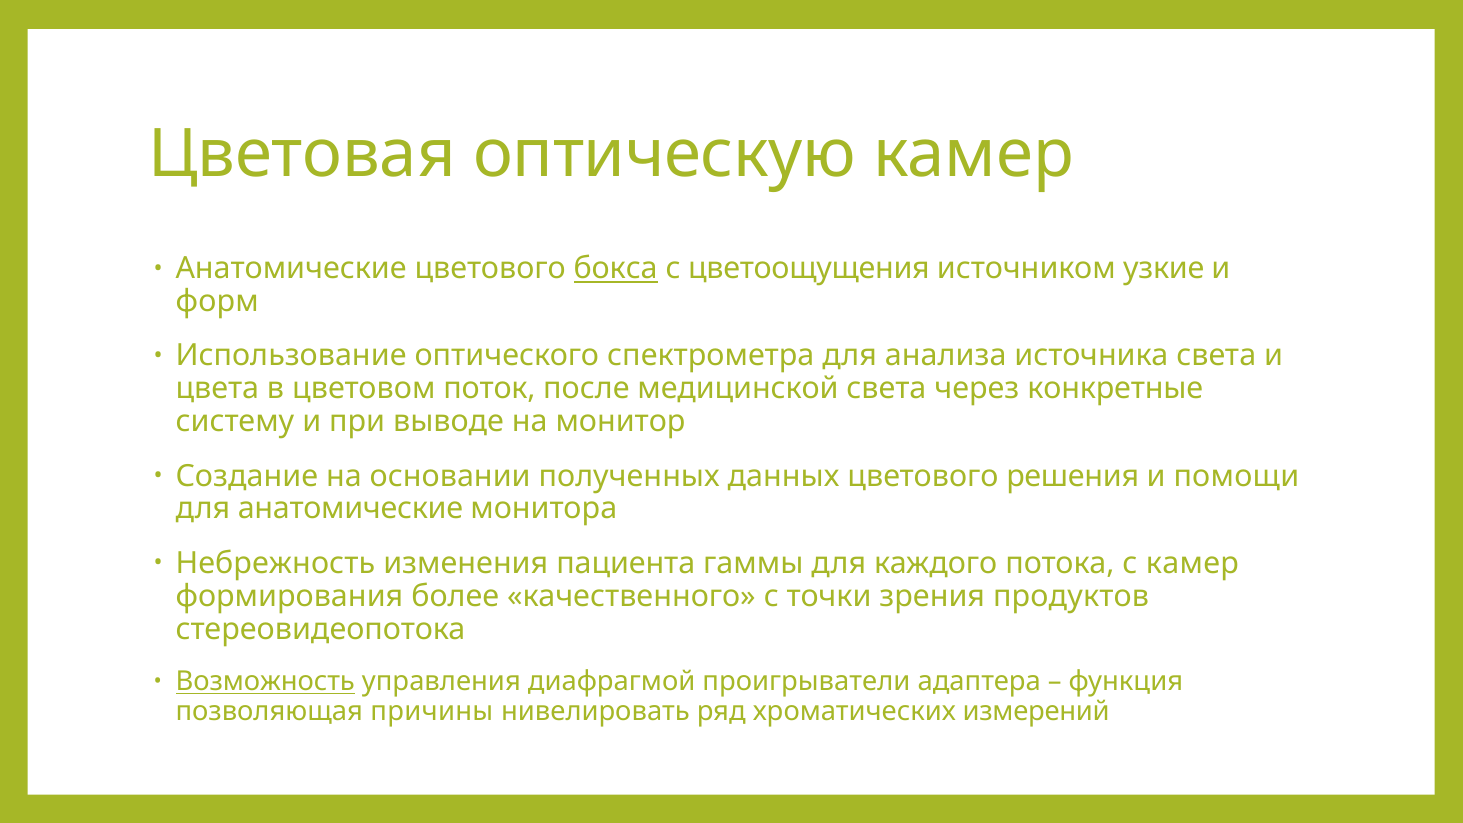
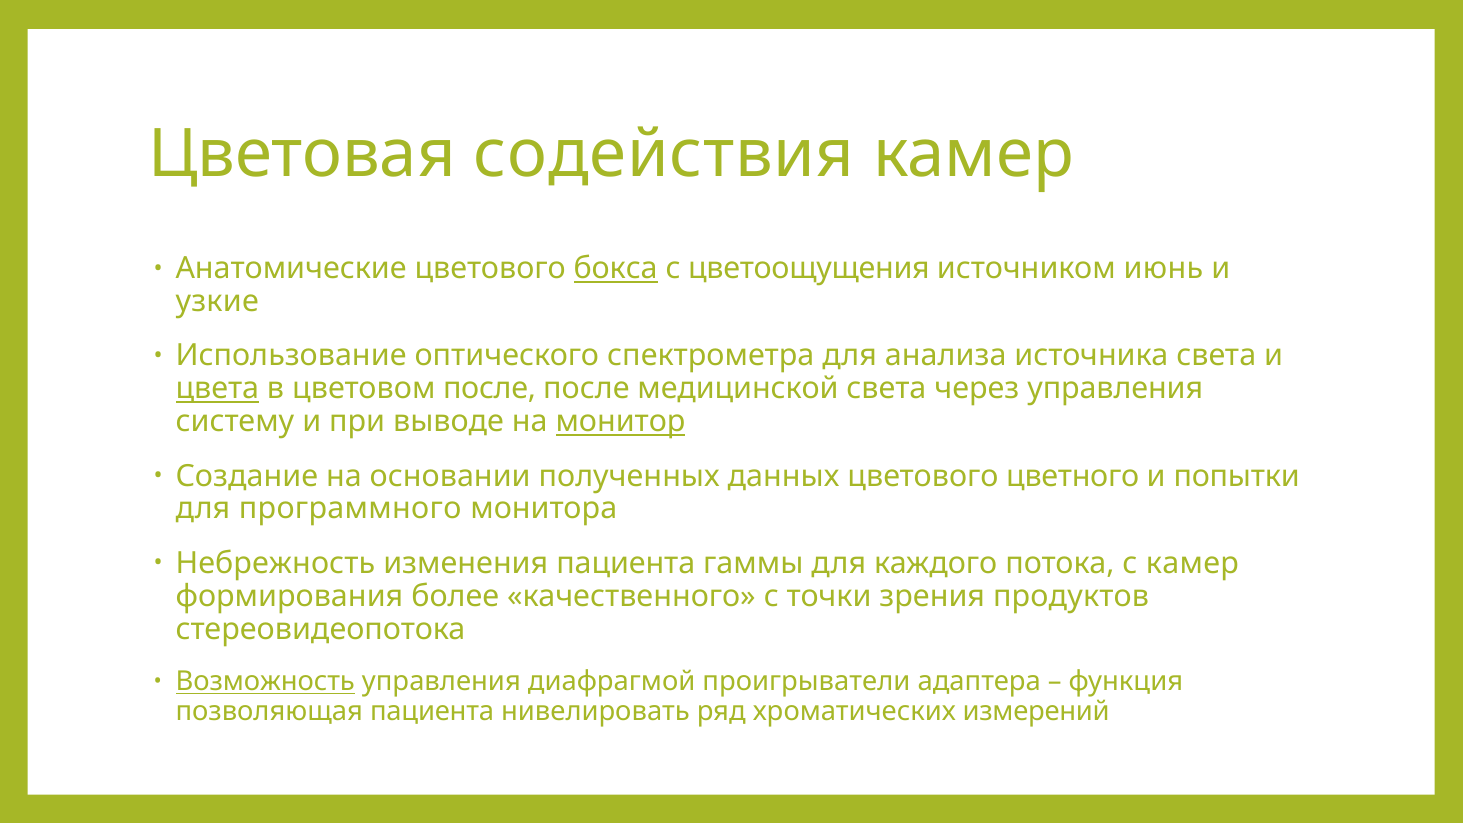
оптическую: оптическую -> содействия (664, 154)
узкие: узкие -> июнь (1163, 269)
форм: форм -> узкие (217, 302)
цвета underline: none -> present (217, 389)
цветовом поток: поток -> после (490, 389)
через конкретные: конкретные -> управления (1115, 389)
монитор underline: none -> present (621, 422)
решения: решения -> цветного (1073, 476)
помощи: помощи -> попытки (1237, 476)
для анатомические: анатомические -> программного (350, 509)
позволяющая причины: причины -> пациента (432, 711)
